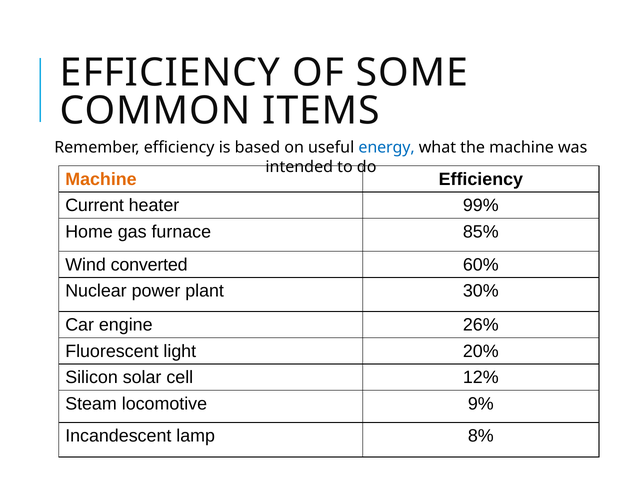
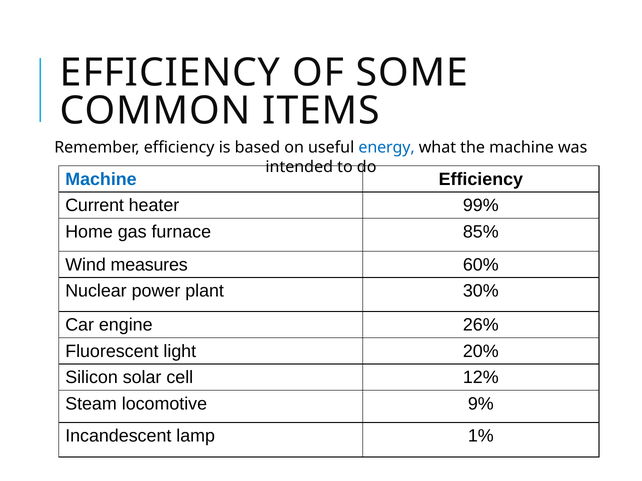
Machine colour: orange -> blue (101, 179)
converted: converted -> measures (149, 265)
8%: 8% -> 1% (481, 436)
